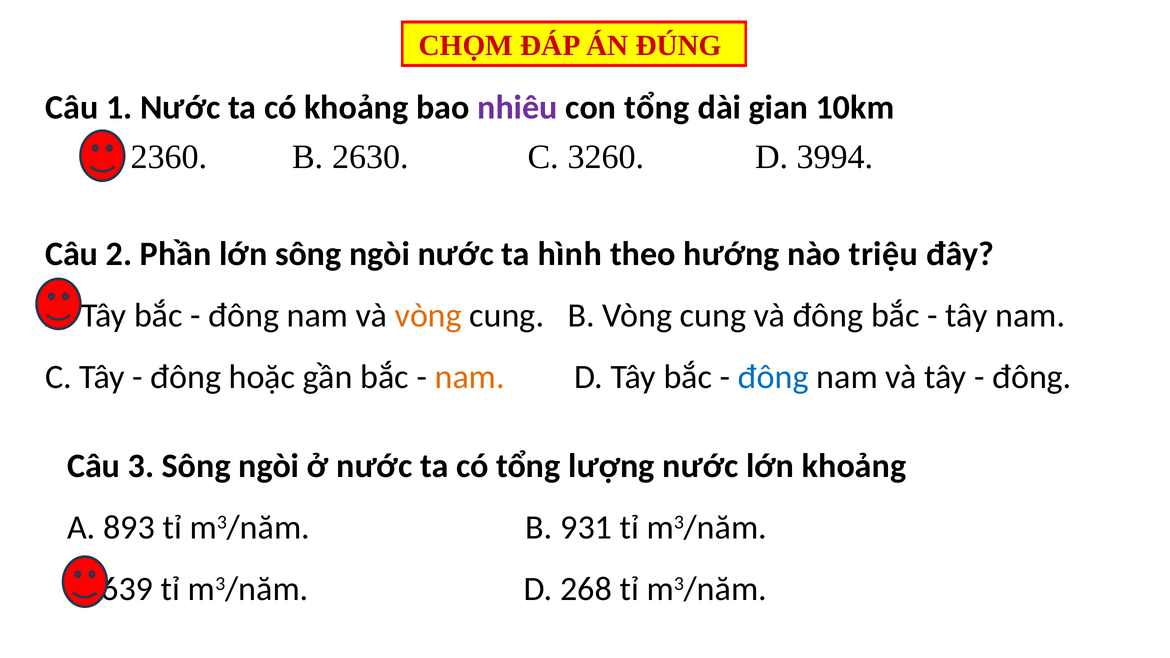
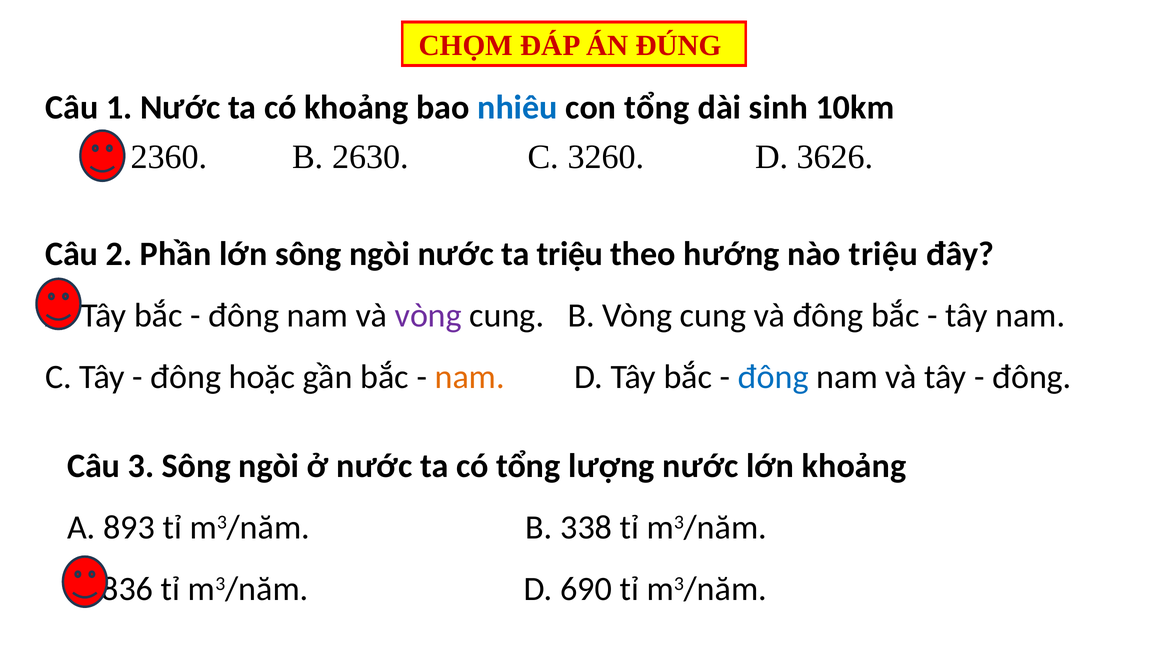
nhiêu colour: purple -> blue (517, 108)
gian: gian -> sinh (778, 108)
3994: 3994 -> 3626 (835, 157)
ta hình: hình -> triệu (570, 254)
vòng colour: orange -> purple (428, 316)
931: 931 -> 338 (586, 528)
639: 639 -> 836 (127, 589)
268: 268 -> 690 (586, 589)
